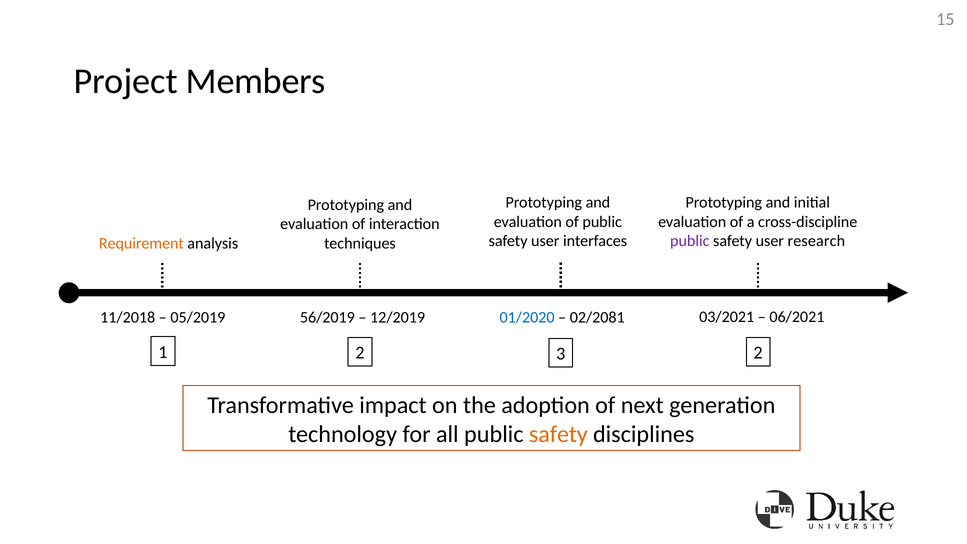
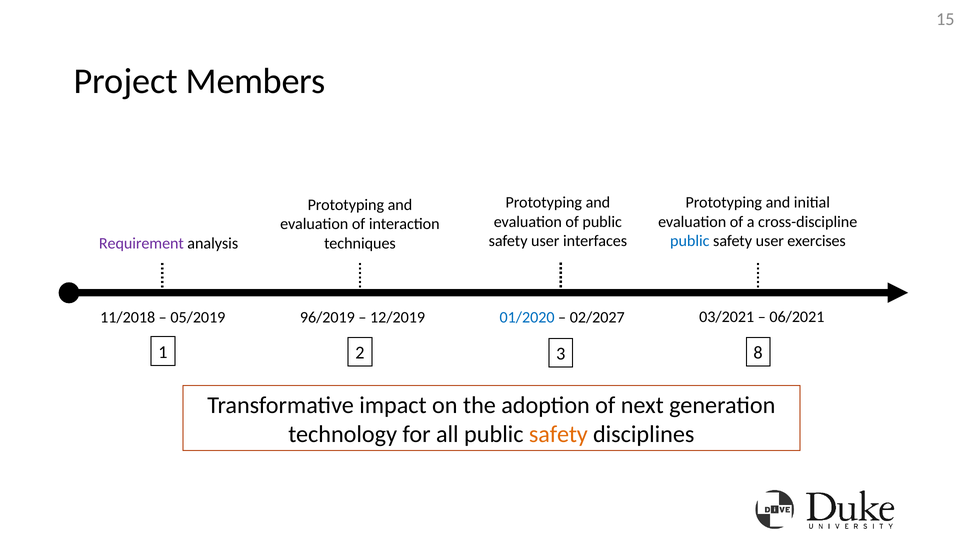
public colour: purple -> blue (690, 241)
research: research -> exercises (817, 241)
Requirement colour: orange -> purple (141, 243)
56/2019: 56/2019 -> 96/2019 (327, 318)
02/2081: 02/2081 -> 02/2027 (597, 318)
3 2: 2 -> 8 (758, 353)
